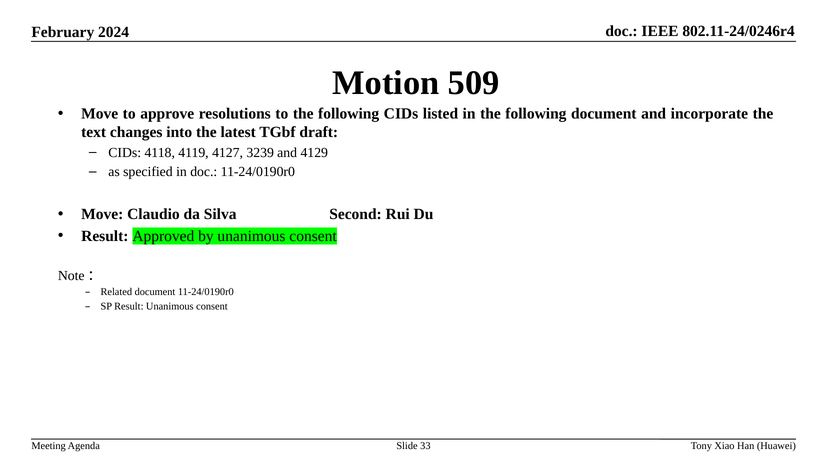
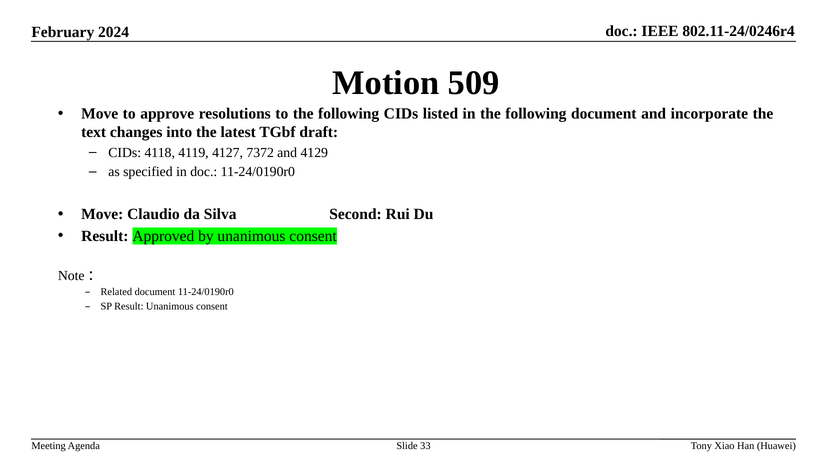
3239: 3239 -> 7372 (260, 153)
